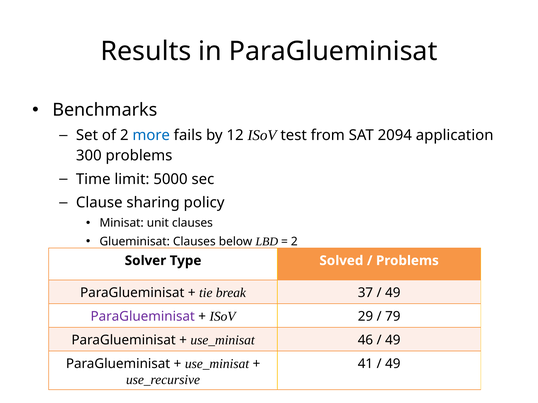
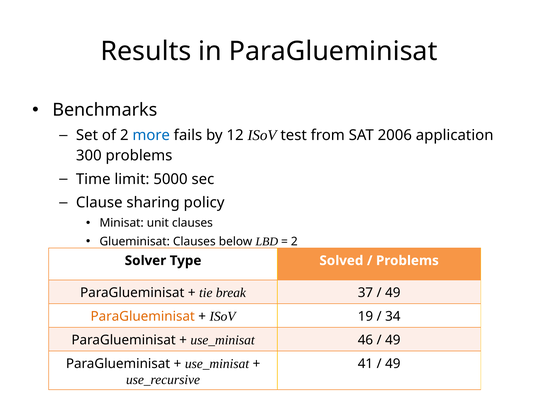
2094: 2094 -> 2006 (395, 135)
ParaGlueminisat colour: purple -> orange (143, 317)
29: 29 -> 19 (365, 317)
79: 79 -> 34 (393, 317)
